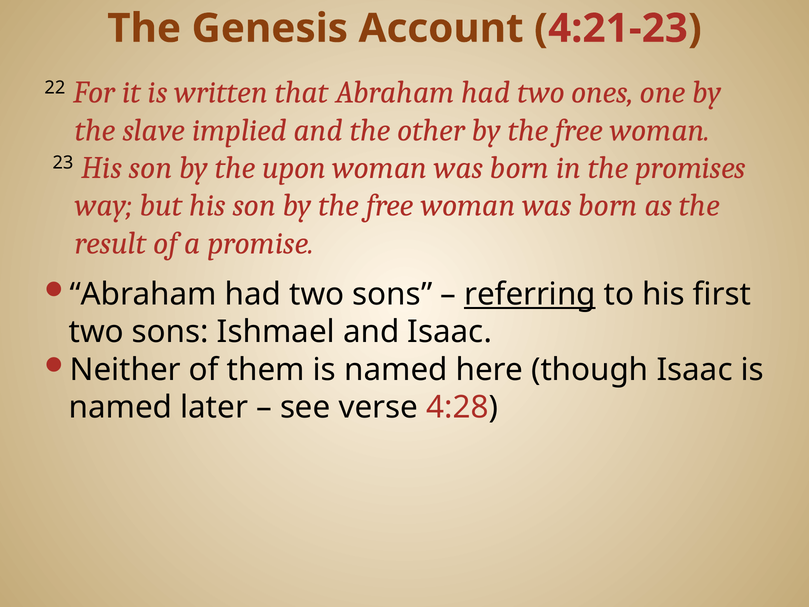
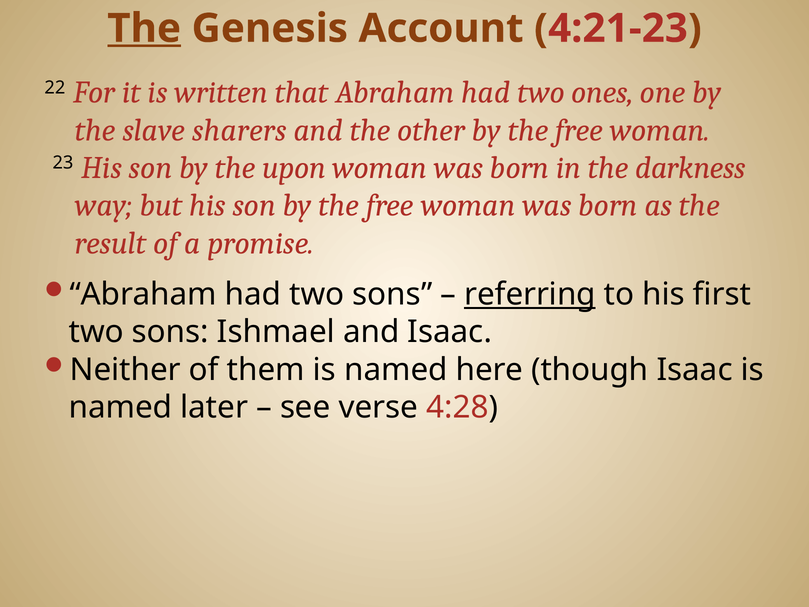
The underline: none -> present (144, 28)
implied: implied -> sharers (239, 130)
promises: promises -> darkness (691, 168)
